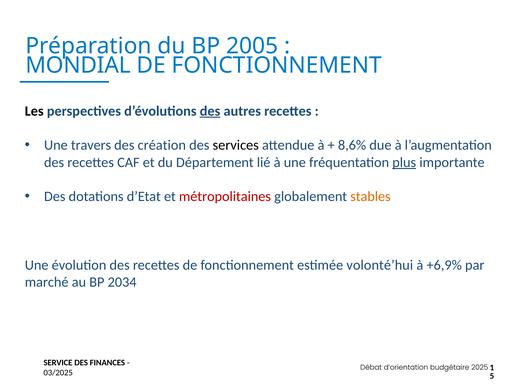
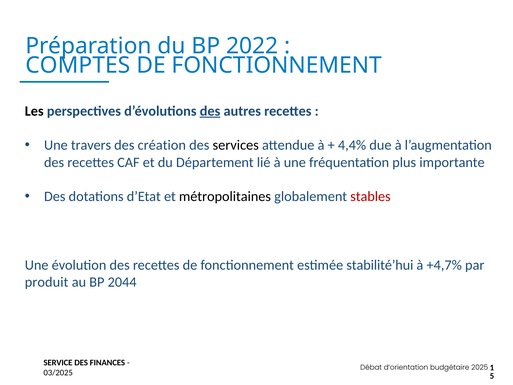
2005: 2005 -> 2022 (252, 46)
MONDIAL: MONDIAL -> COMPTES (78, 65)
8,6%: 8,6% -> 4,4% (352, 145)
plus underline: present -> none (404, 162)
métropolitaines colour: red -> black (225, 196)
stables colour: orange -> red (370, 196)
volonté’hui: volonté’hui -> stabilité’hui (380, 265)
+6,9%: +6,9% -> +4,7% (444, 265)
marché: marché -> produit (47, 282)
2034: 2034 -> 2044 (122, 282)
